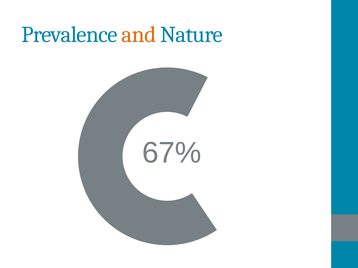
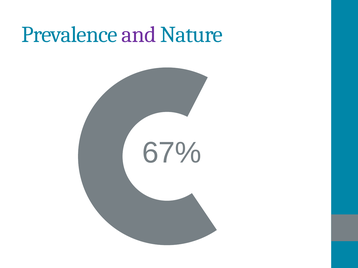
and colour: orange -> purple (139, 35)
